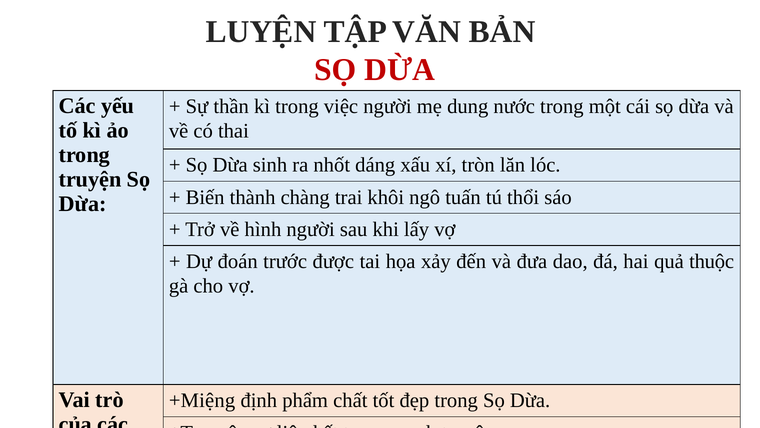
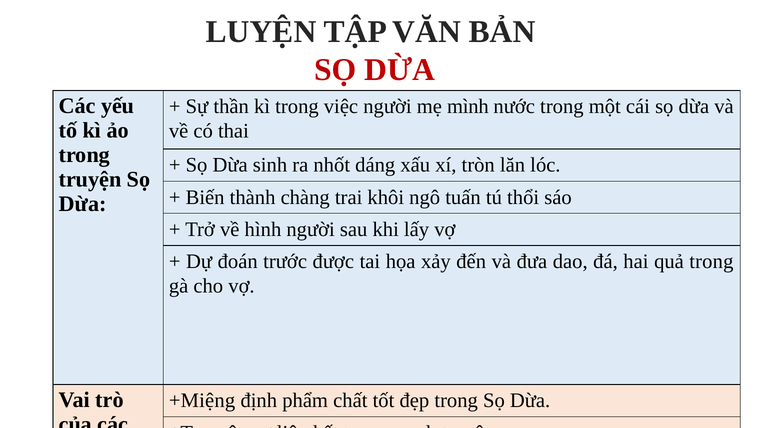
dung: dung -> mình (468, 106)
quả thuộc: thuộc -> trong (711, 261)
